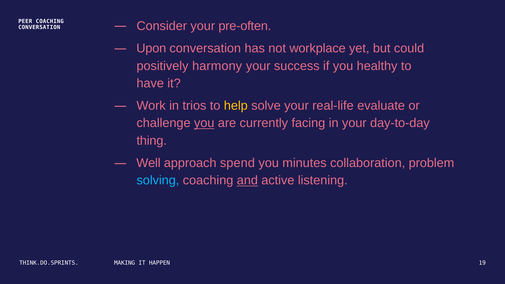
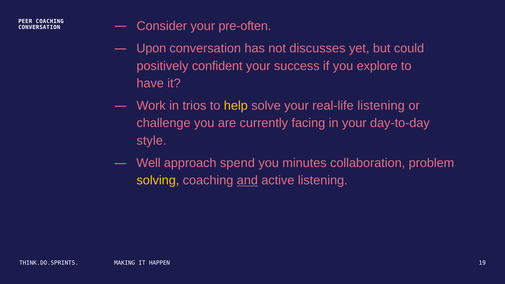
workplace: workplace -> discusses (317, 48)
harmony: harmony -> confident (217, 66)
healthy: healthy -> explore (377, 66)
real-life evaluate: evaluate -> listening (381, 106)
you underline: present -> none (204, 123)
thing: thing -> style (152, 141)
solving colour: light blue -> yellow (158, 181)
